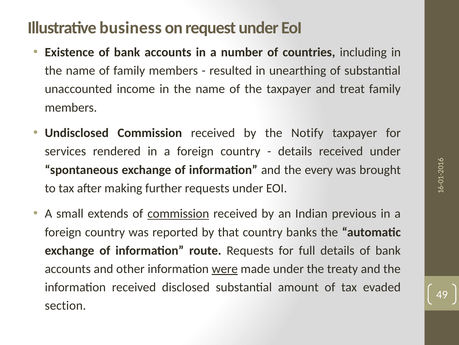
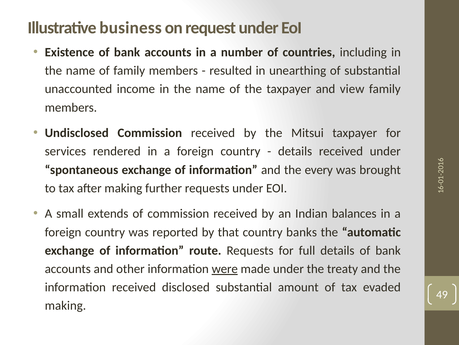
treat: treat -> view (352, 89)
Notify: Notify -> Mitsui (307, 133)
commission underline: present -> none (178, 213)
previous: previous -> balances (354, 213)
section: section -> making (65, 305)
